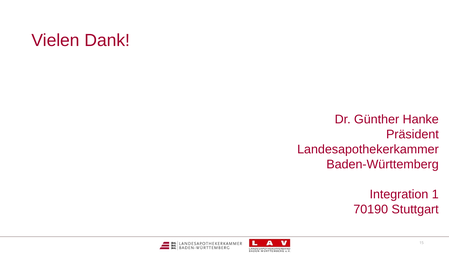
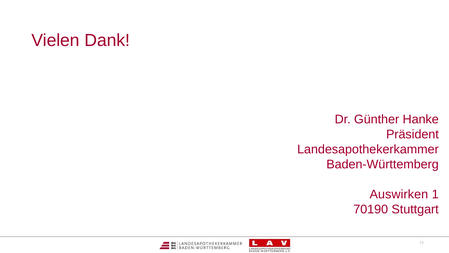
Integration: Integration -> Auswirken (399, 194)
